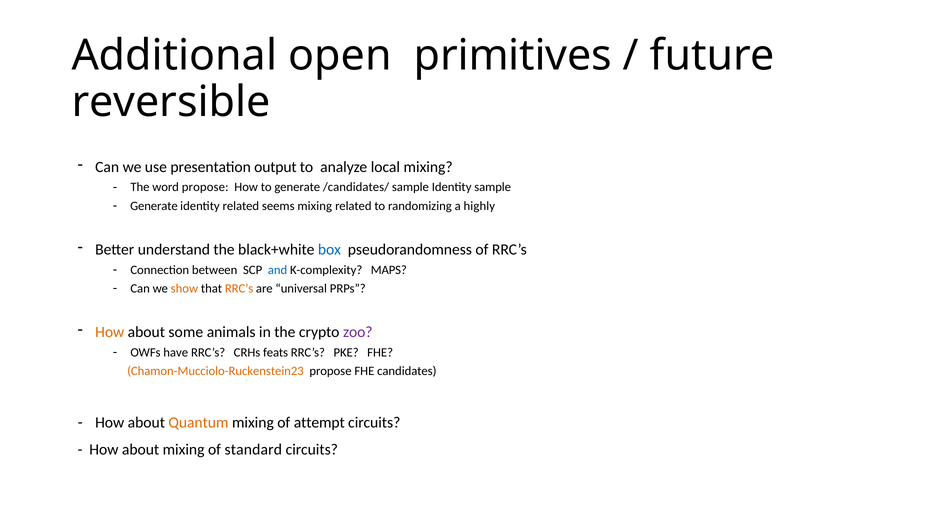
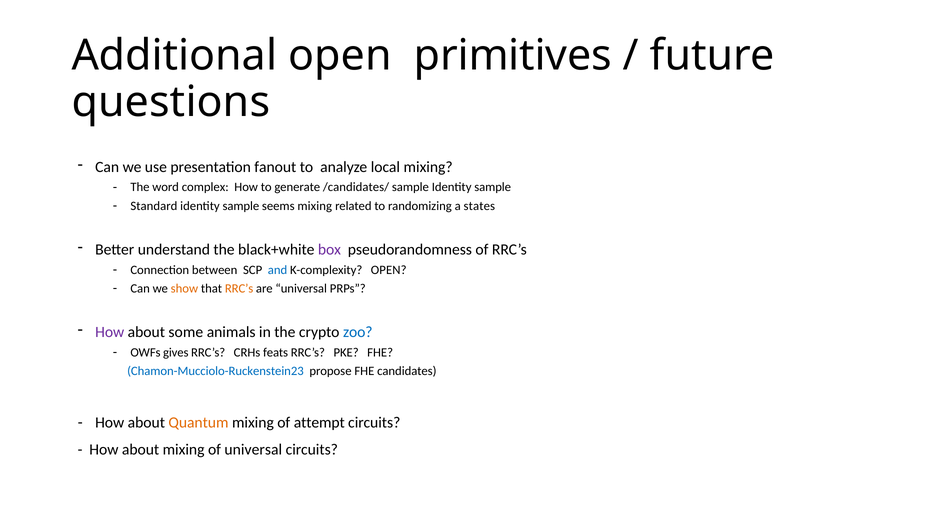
reversible: reversible -> questions (171, 102)
output: output -> fanout (275, 167)
word propose: propose -> complex (205, 187)
Generate: Generate -> Standard (154, 206)
related: related -> sample (241, 206)
highly: highly -> states (479, 206)
box colour: blue -> purple (329, 249)
K-complexity MAPS: MAPS -> OPEN (389, 270)
How colour: orange -> purple (110, 332)
zoo colour: purple -> blue (358, 332)
have: have -> gives (176, 352)
Chamon-Mucciolo-Ruckenstein23 colour: orange -> blue (215, 371)
of standard: standard -> universal (253, 449)
